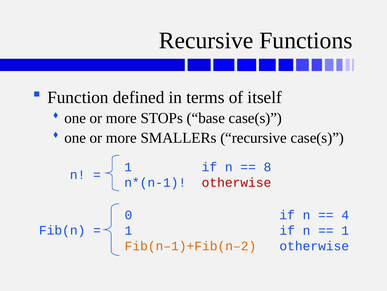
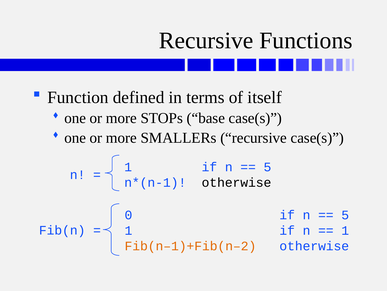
8: 8 -> 5 (267, 167)
otherwise colour: red -> black (236, 182)
4: 4 -> 5 (345, 214)
